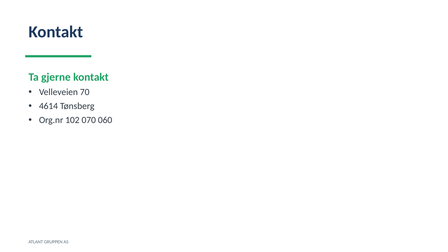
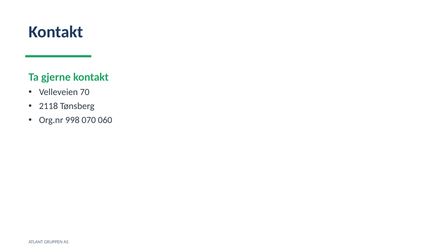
4614: 4614 -> 2118 (48, 106)
102: 102 -> 998 (72, 120)
